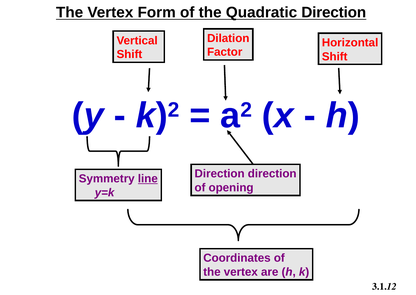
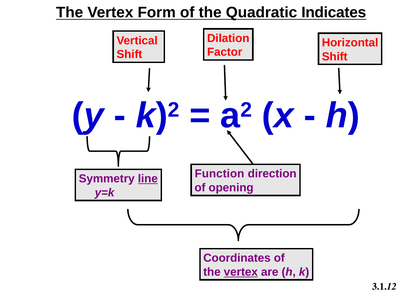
Quadratic Direction: Direction -> Indicates (334, 13)
Direction: Direction -> Function (220, 174)
vertex underline: none -> present (241, 272)
